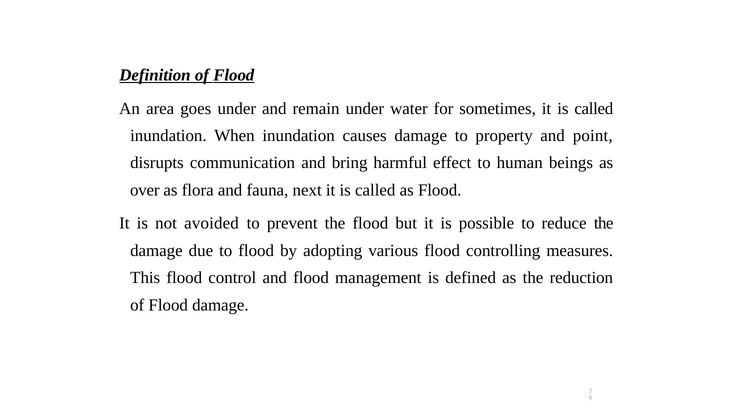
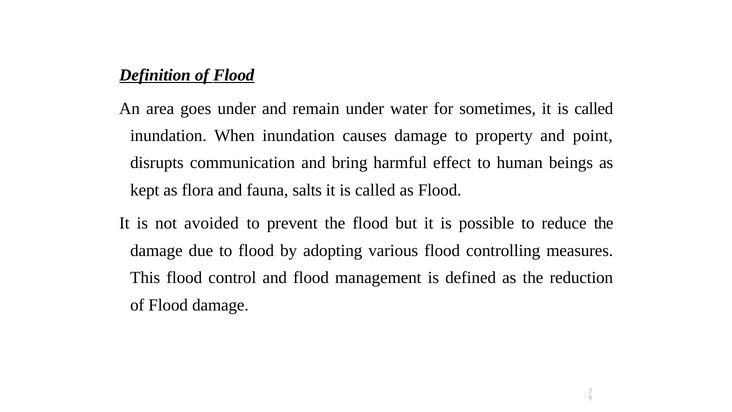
over: over -> kept (145, 190)
next: next -> salts (307, 190)
